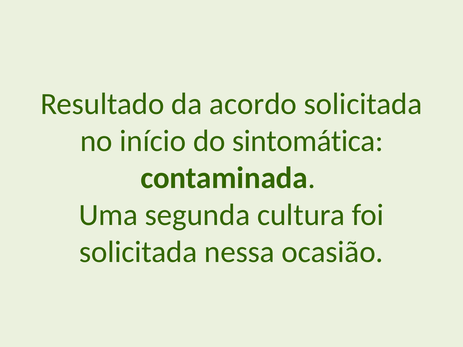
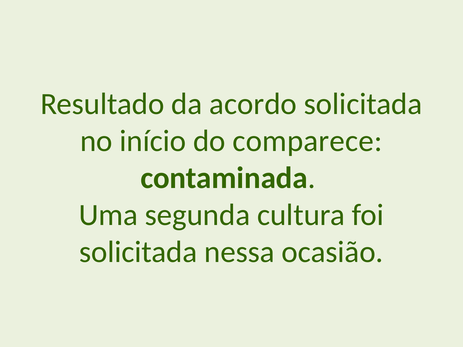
sintomática: sintomática -> comparece (307, 141)
